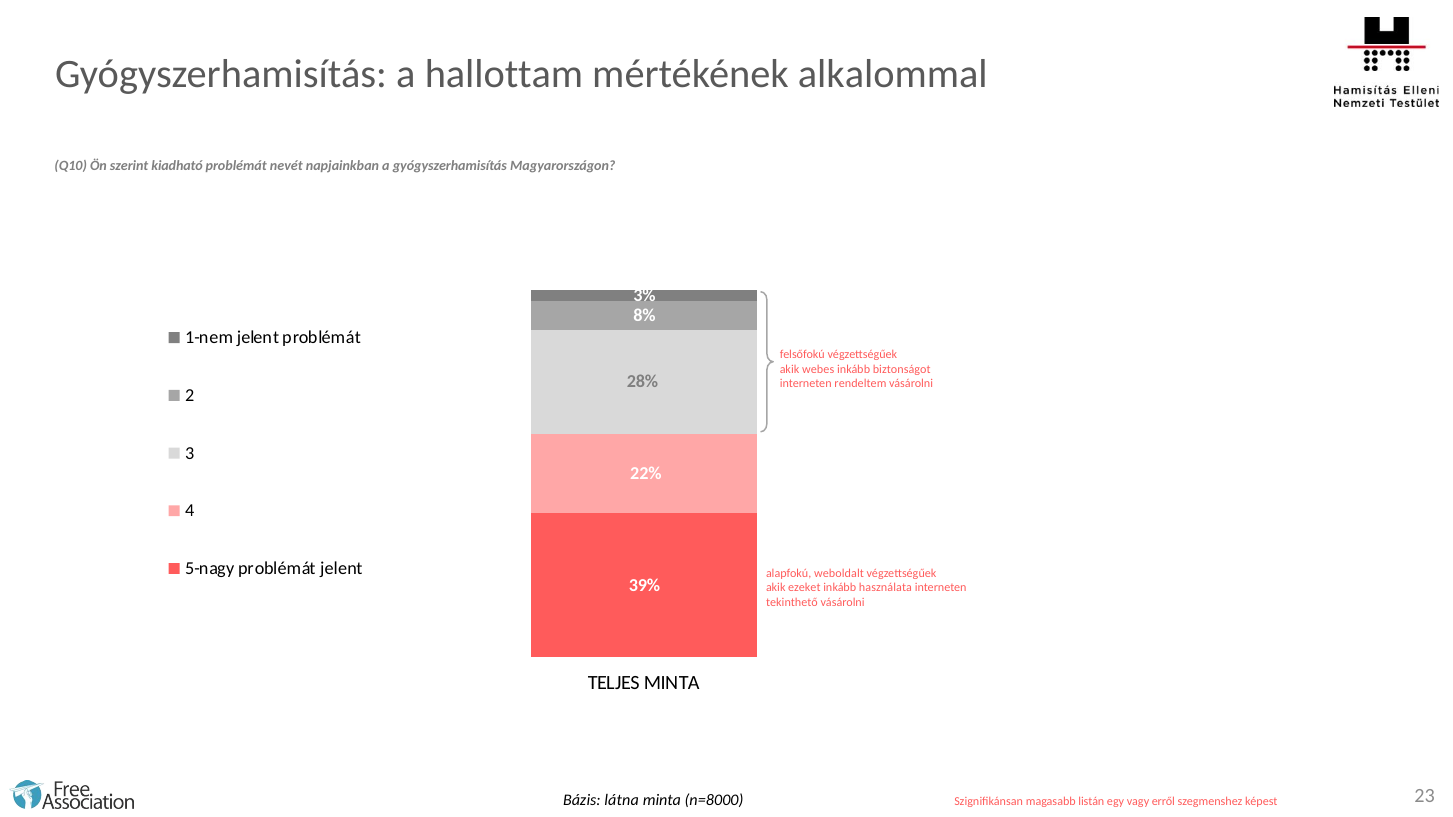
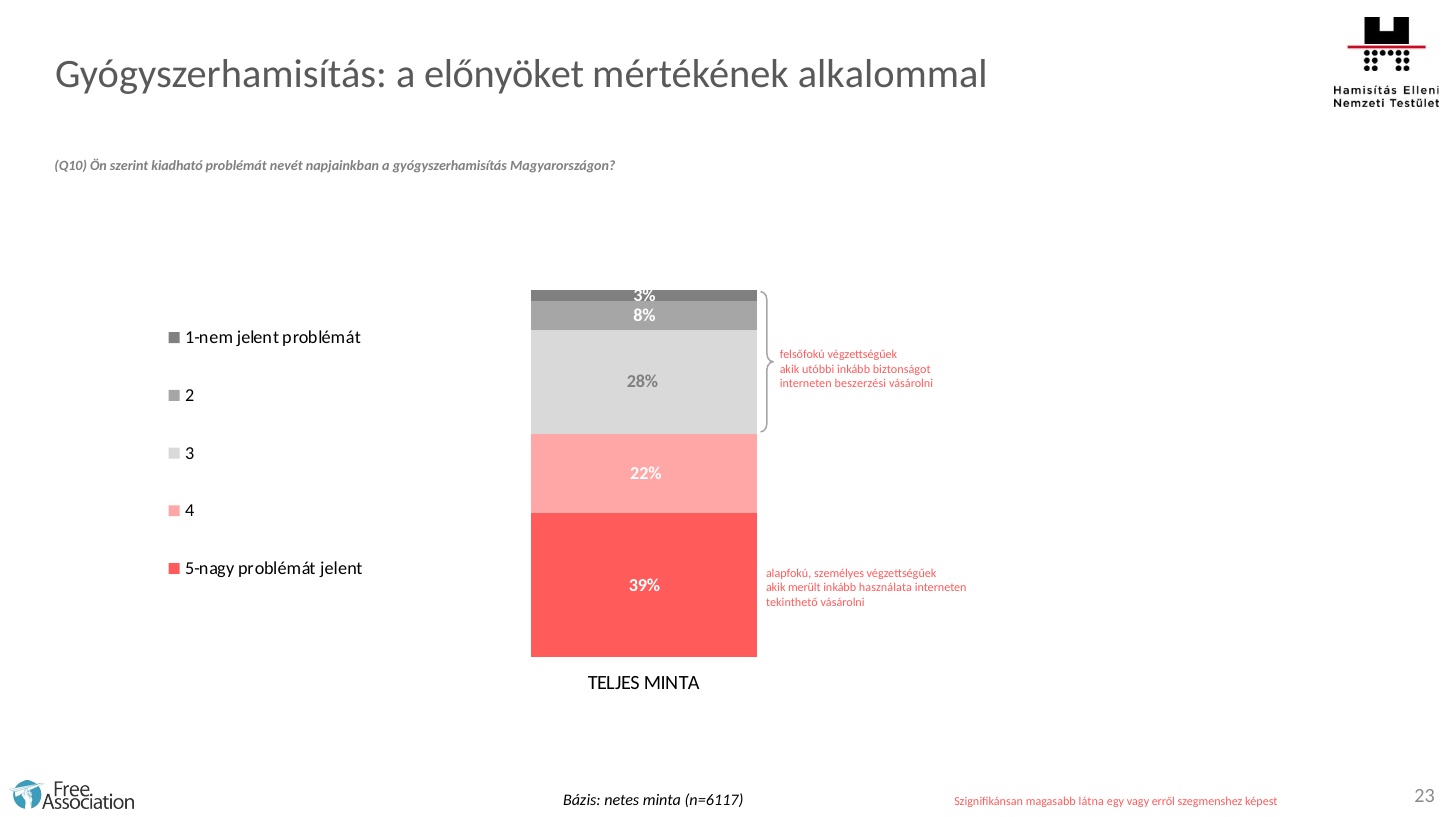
hallottam: hallottam -> előnyöket (504, 74)
webes: webes -> utóbbi (818, 369)
rendeltem: rendeltem -> beszerzési (860, 384)
weboldalt: weboldalt -> személyes (839, 573)
ezeket: ezeket -> merült (804, 588)
látna: látna -> netes (622, 801)
n=8000: n=8000 -> n=6117 (714, 801)
listán: listán -> látna (1091, 802)
